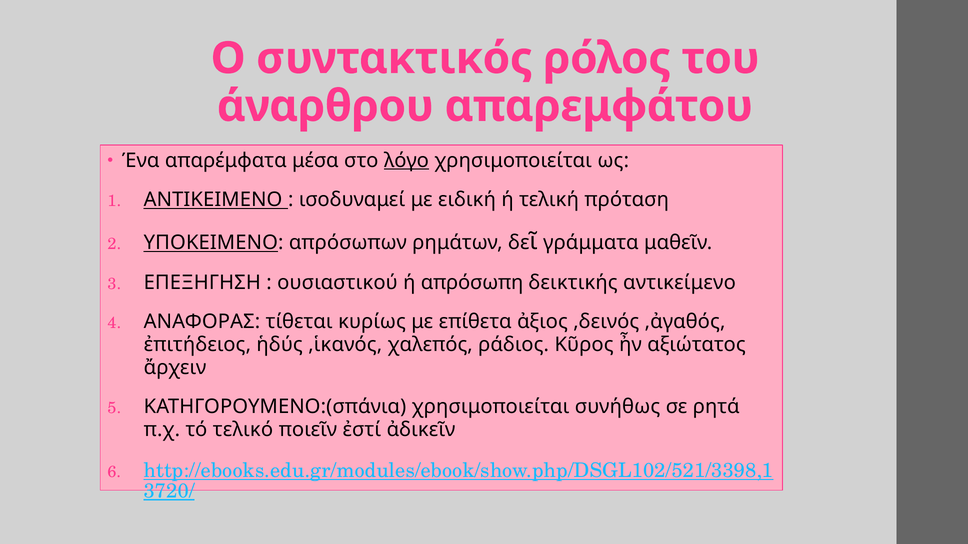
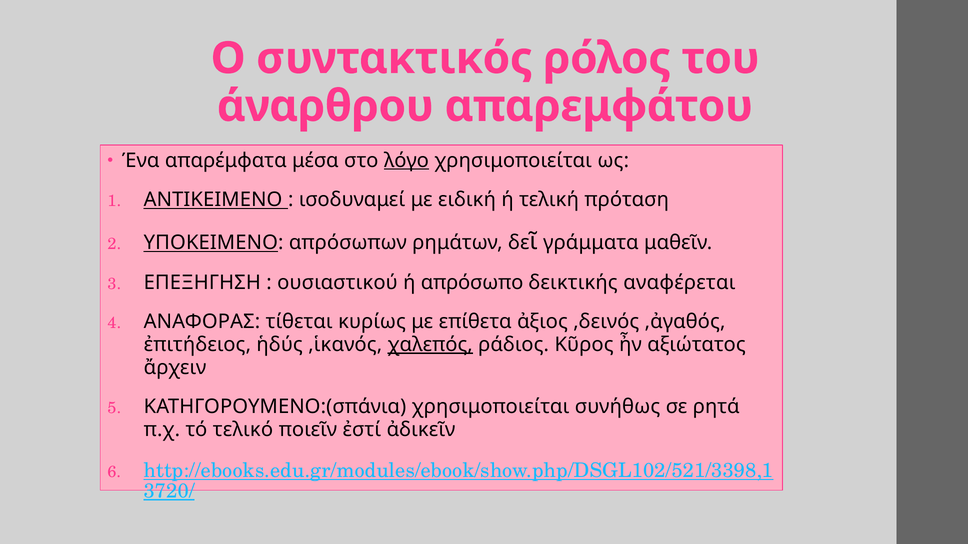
απρόσωπη: απρόσωπη -> απρόσωπο (472, 283)
αντικείμενο: αντικείμενο -> αναφέρεται (679, 283)
χαλεπός underline: none -> present (430, 345)
